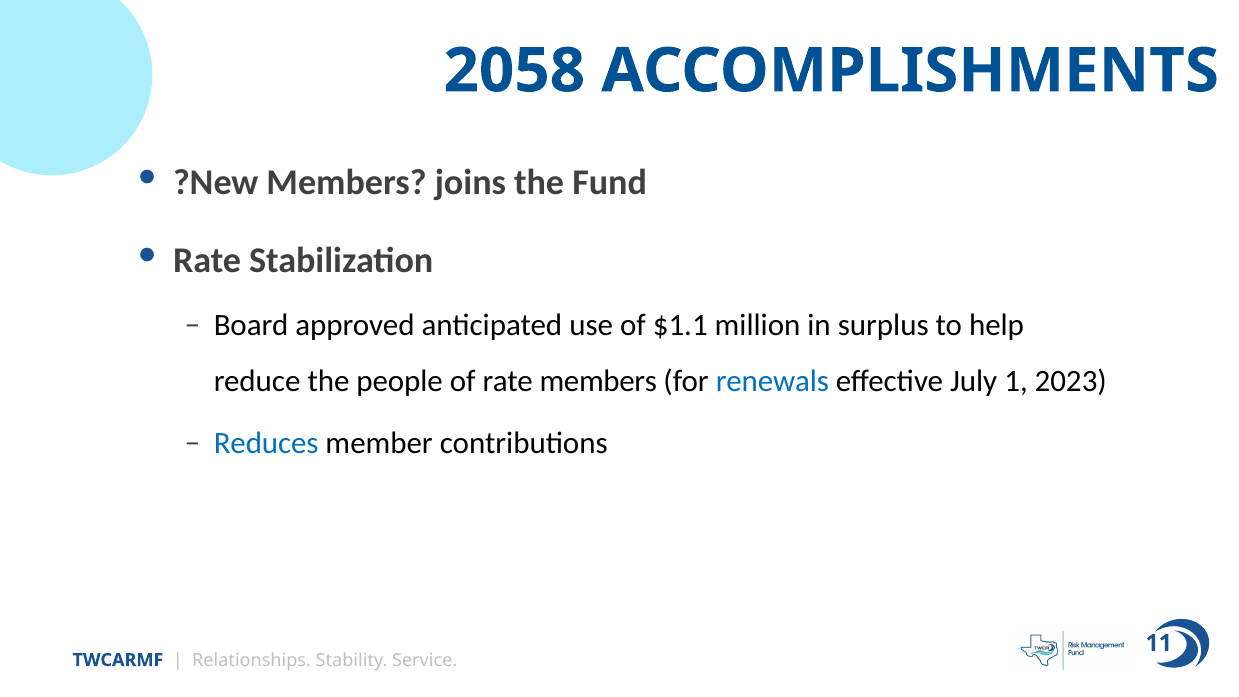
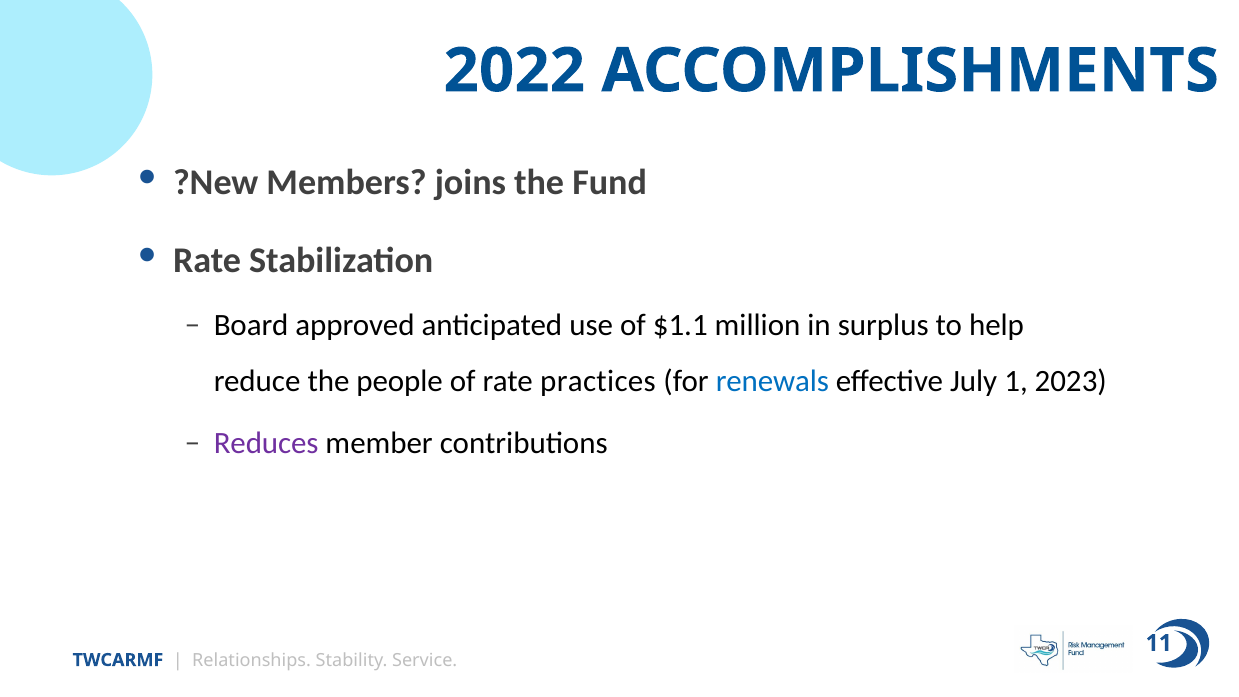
2058: 2058 -> 2022 (514, 71)
rate members: members -> practices (598, 381)
Reduces colour: blue -> purple (266, 444)
